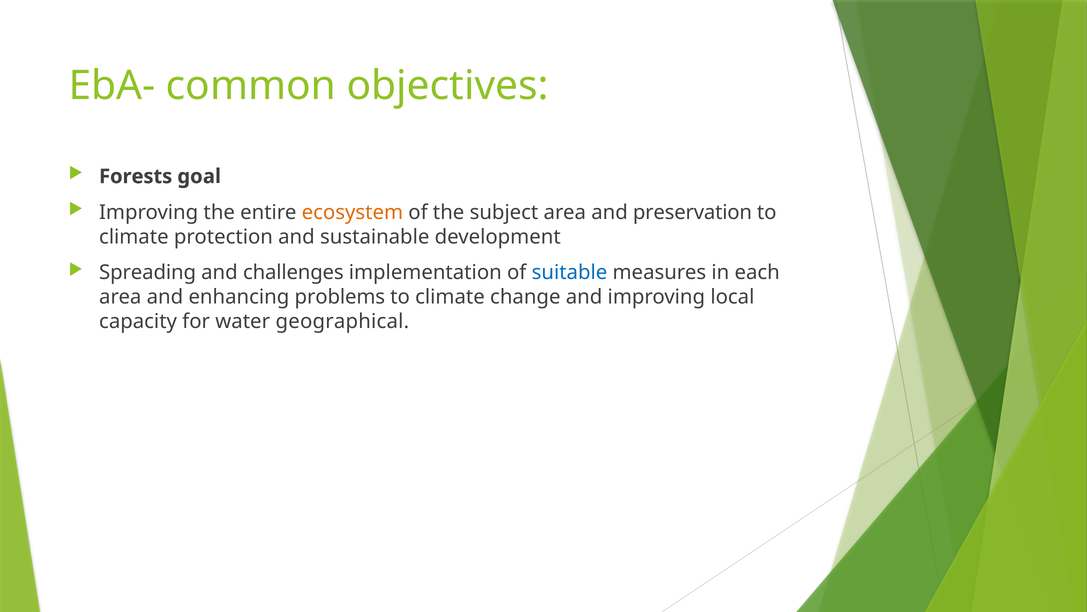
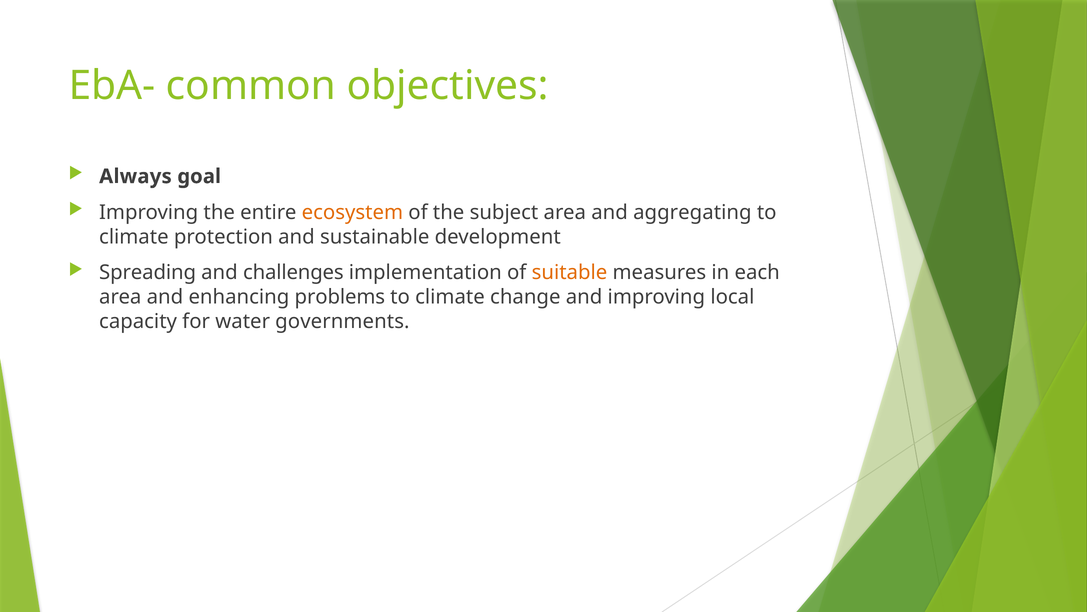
Forests: Forests -> Always (135, 176)
preservation: preservation -> aggregating (692, 212)
suitable colour: blue -> orange (569, 272)
geographical: geographical -> governments (342, 321)
